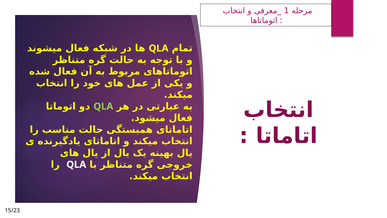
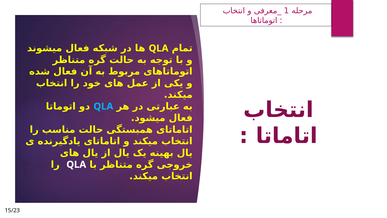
QLA colour: light green -> light blue (103, 106)
